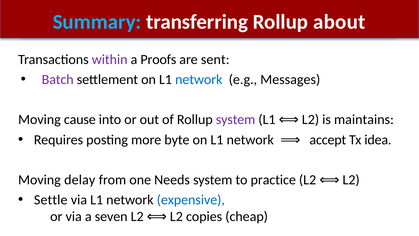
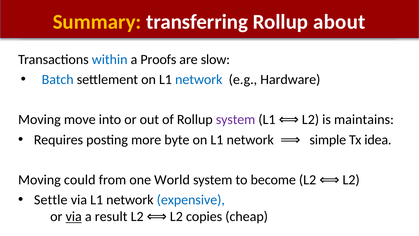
Summary colour: light blue -> yellow (97, 22)
within colour: purple -> blue (110, 59)
sent: sent -> slow (215, 59)
Batch colour: purple -> blue (58, 79)
Messages: Messages -> Hardware (290, 79)
cause: cause -> move (80, 120)
accept: accept -> simple (328, 140)
delay: delay -> could (80, 180)
Needs: Needs -> World (172, 180)
practice: practice -> become (273, 180)
via underline: none -> present (74, 216)
seven: seven -> result (111, 216)
